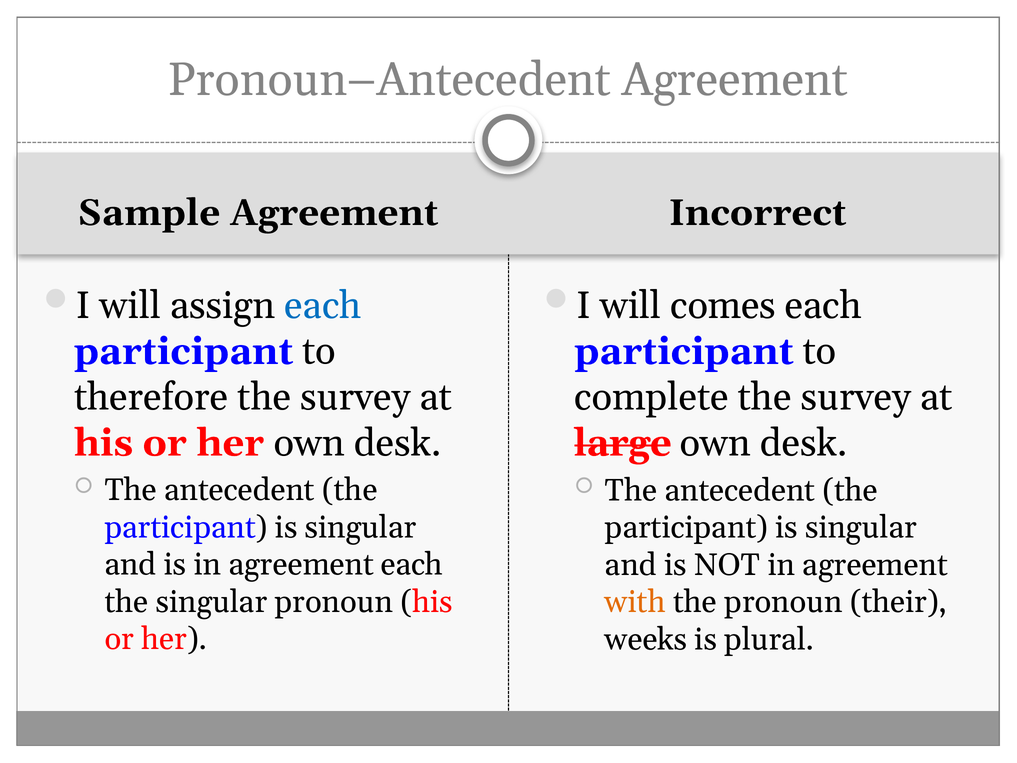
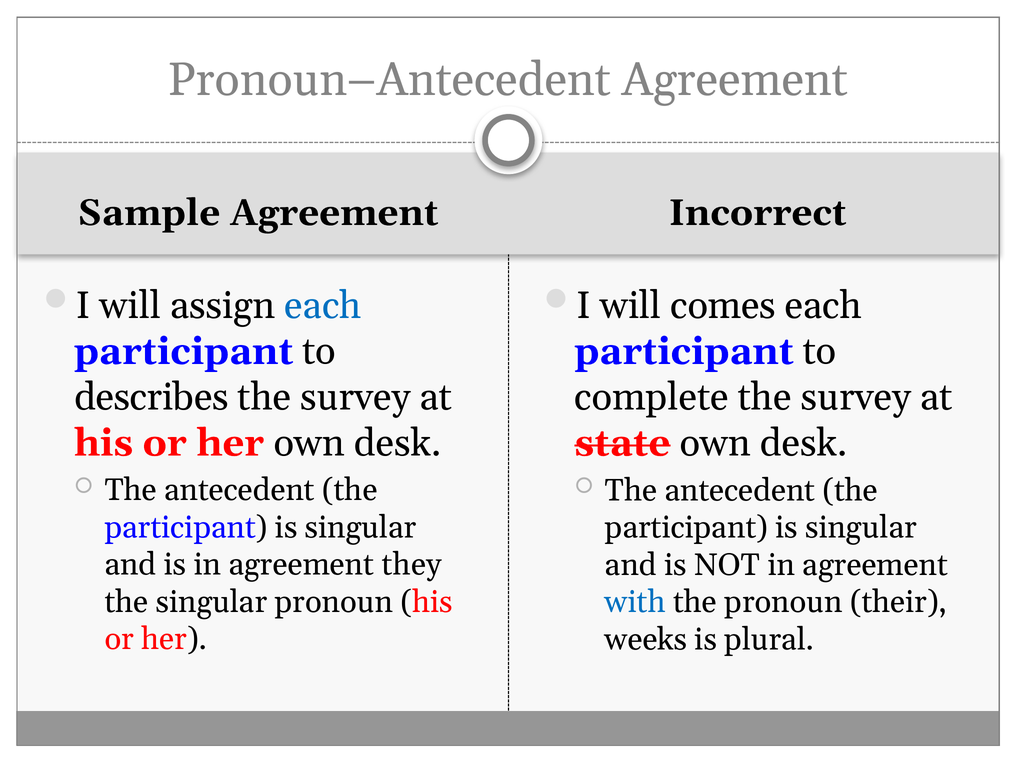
therefore: therefore -> describes (151, 397)
large: large -> state (622, 443)
agreement each: each -> they (412, 565)
with colour: orange -> blue (635, 602)
